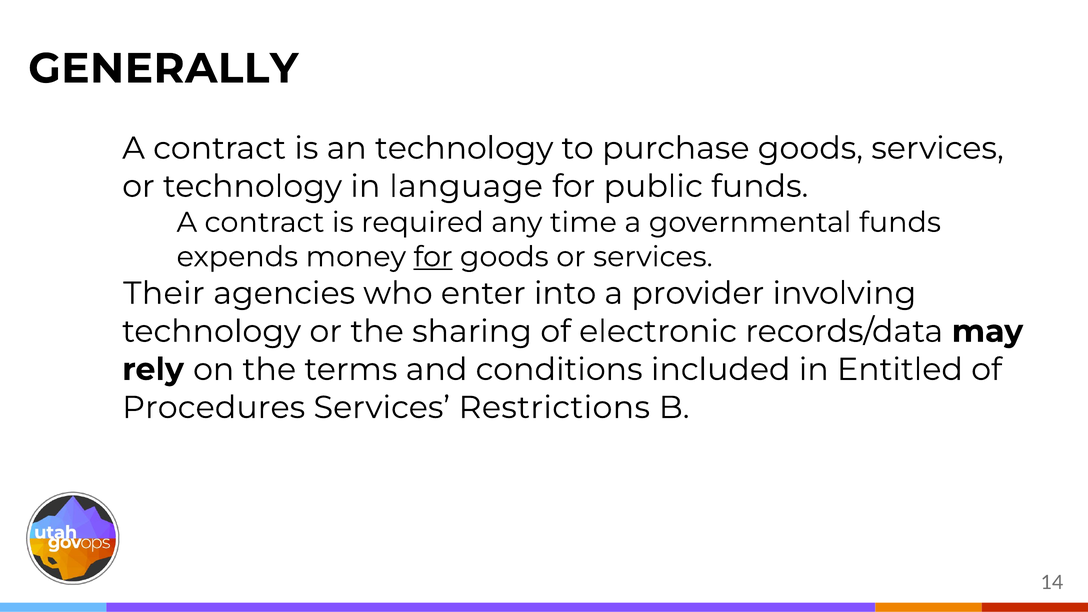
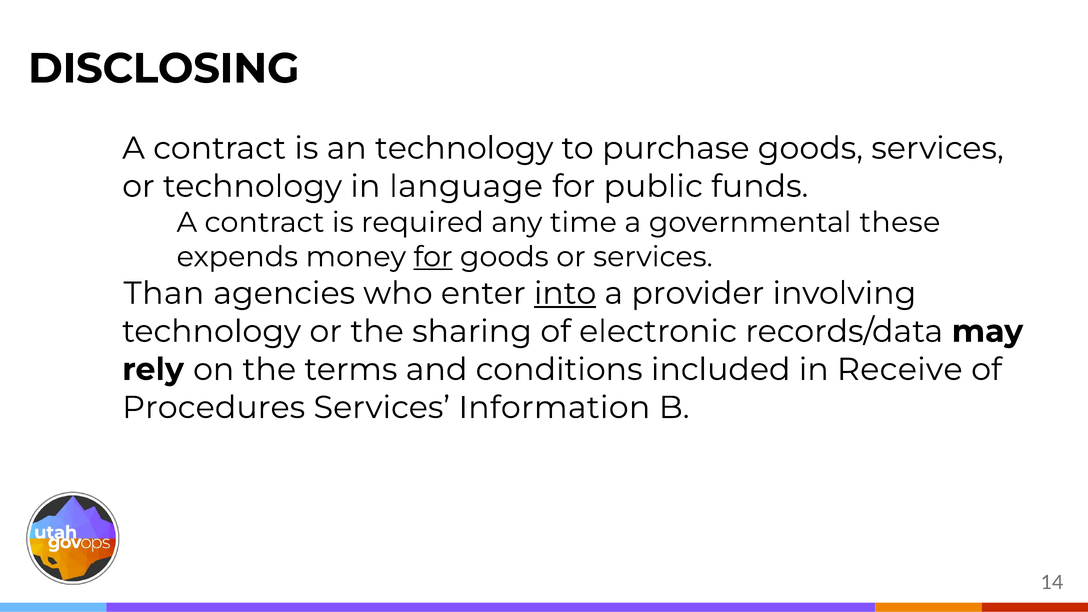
GENERALLY: GENERALLY -> DISCLOSING (164, 69)
governmental funds: funds -> these (900, 222)
Their: Their -> Than (164, 293)
into underline: none -> present (565, 293)
Entitled: Entitled -> Receive (900, 369)
Restrictions: Restrictions -> Information (554, 408)
